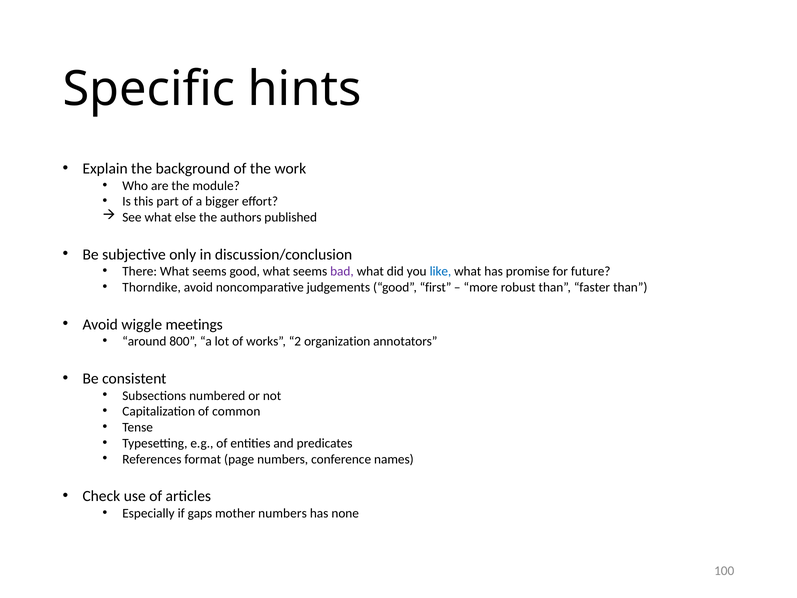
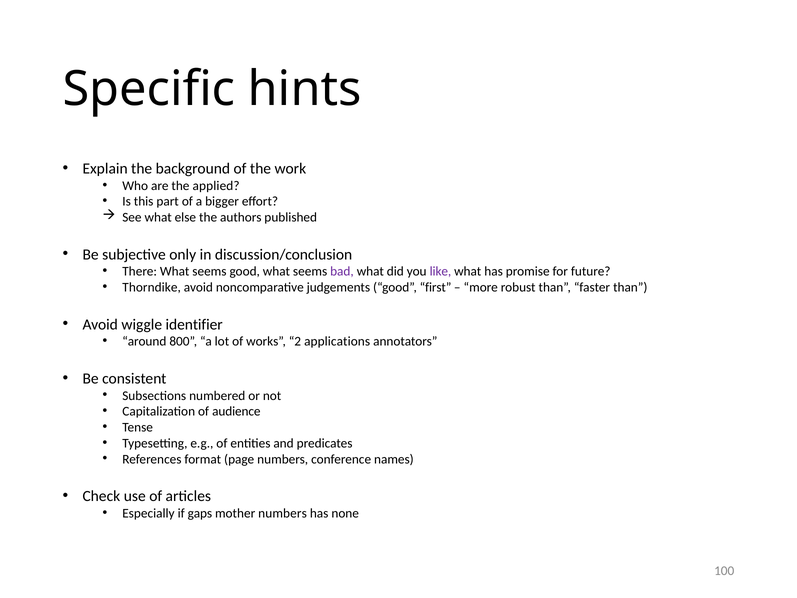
module: module -> applied (216, 186)
like colour: blue -> purple (440, 271)
meetings: meetings -> identifier (194, 324)
organization: organization -> applications (337, 341)
common: common -> audience (236, 411)
